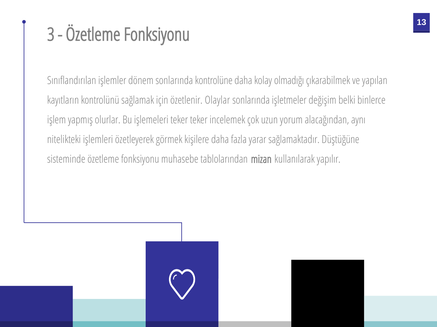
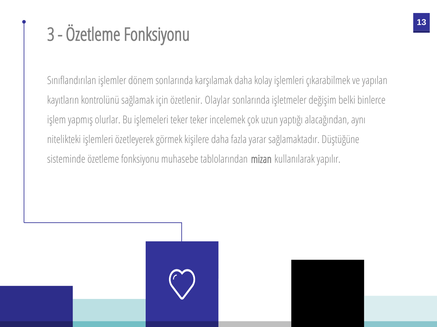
kontrolüne: kontrolüne -> karşılamak (214, 81)
kolay olmadığı: olmadığı -> işlemleri (289, 81)
yorum: yorum -> yaptığı (291, 120)
